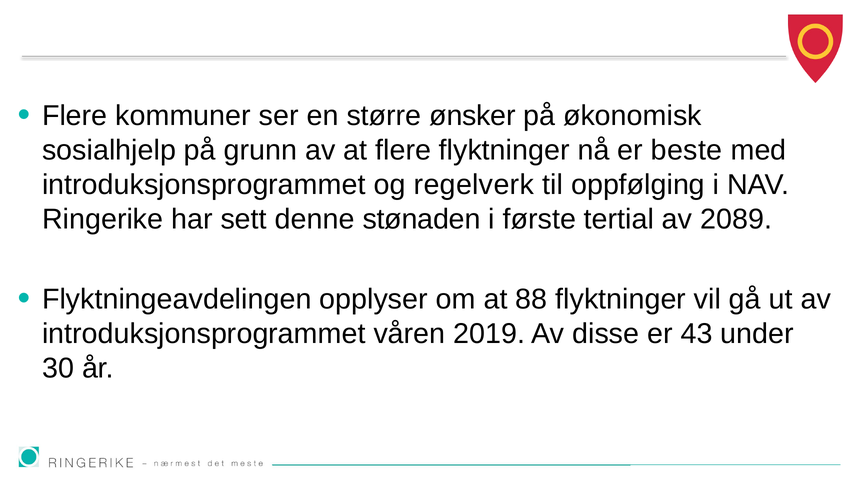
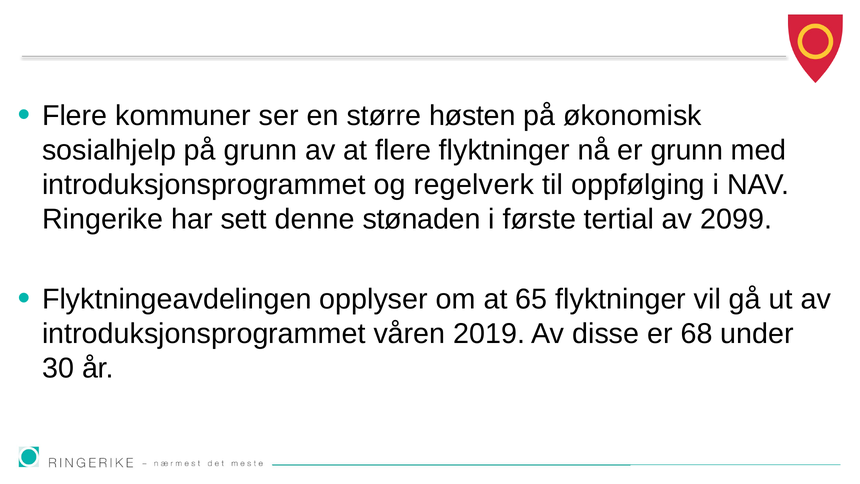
ønsker: ønsker -> høsten (472, 116)
er beste: beste -> grunn (687, 150)
2089: 2089 -> 2099 (736, 219)
88: 88 -> 65 (531, 299)
43: 43 -> 68 (697, 334)
